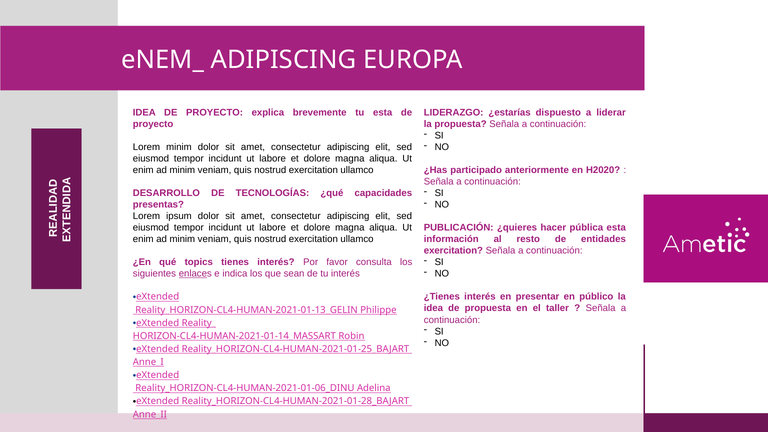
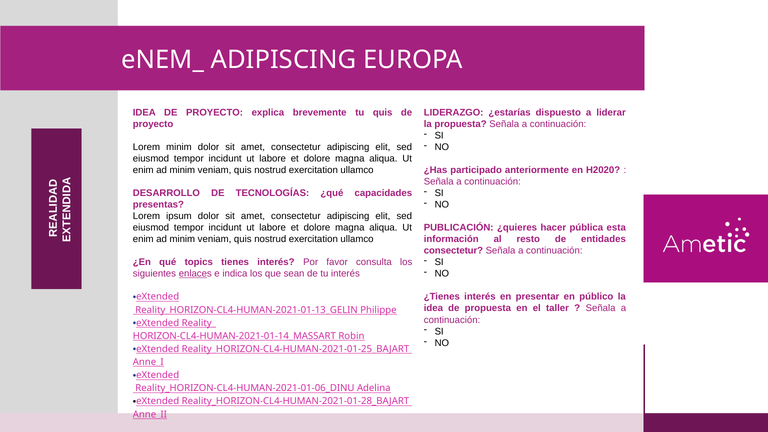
tu esta: esta -> quis (383, 112)
exercitation: exercitation -> consectetur (453, 251)
